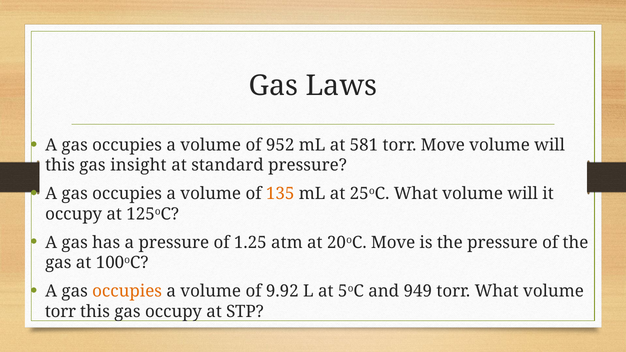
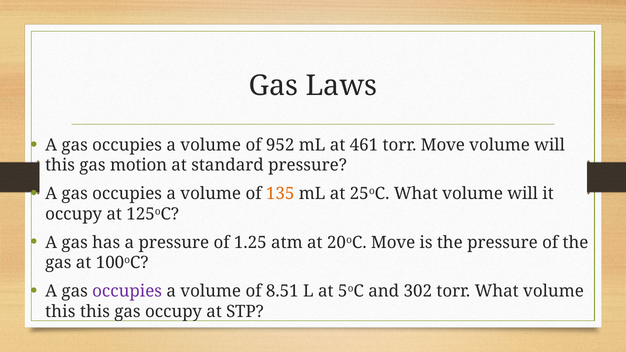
581: 581 -> 461 (364, 145)
insight: insight -> motion (139, 165)
occupies colour: orange -> purple (127, 291)
9.92: 9.92 -> 8.51 (282, 291)
949: 949 -> 302 (418, 291)
torr: torr -> this (60, 312)
